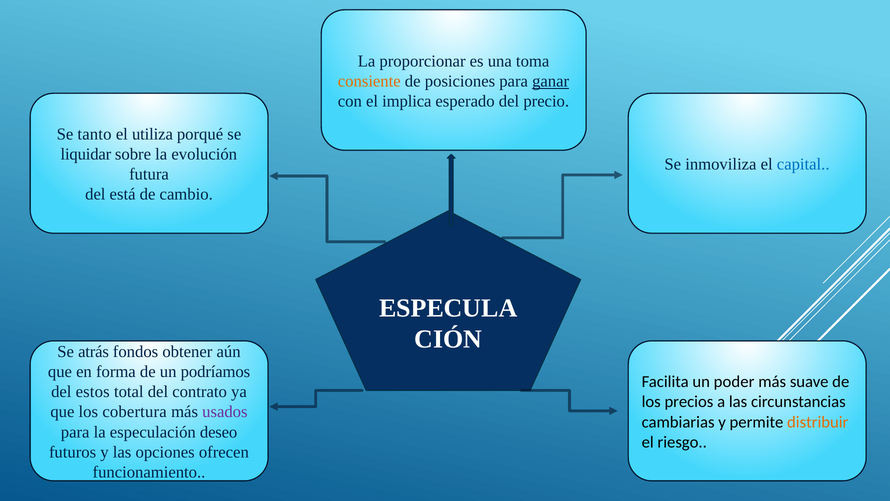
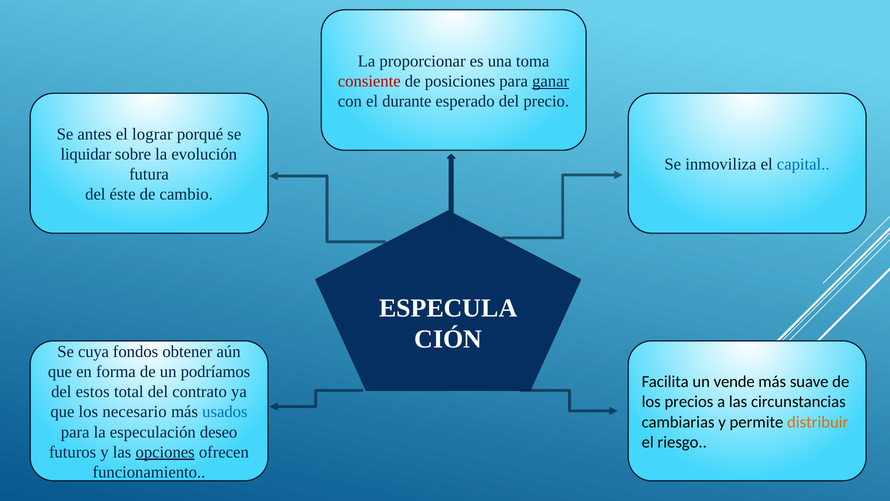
consiente colour: orange -> red (369, 81)
implica: implica -> durante (407, 101)
tanto: tanto -> antes (95, 134)
utiliza: utiliza -> lograr (152, 134)
está: está -> éste (123, 194)
atrás: atrás -> cuya (94, 352)
poder: poder -> vende (734, 382)
cobertura: cobertura -> necesario (135, 412)
usados colour: purple -> blue (225, 412)
opciones underline: none -> present (165, 452)
